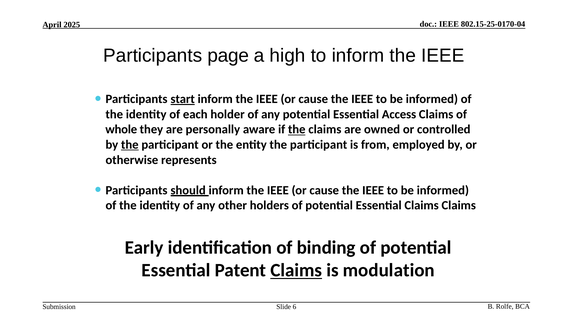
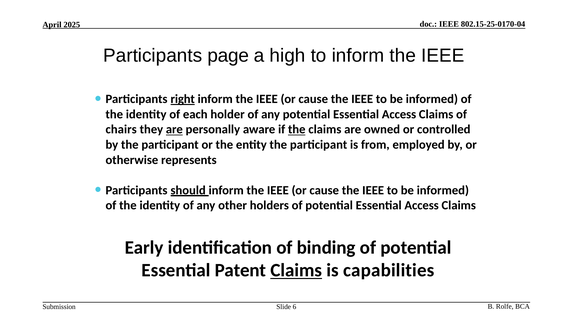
start: start -> right (183, 99)
whole: whole -> chairs (121, 129)
are underline: none -> present (174, 129)
the underline: present -> none (130, 144)
of potential Essential Claims: Claims -> Access (422, 205)
modulation: modulation -> capabilities (389, 270)
